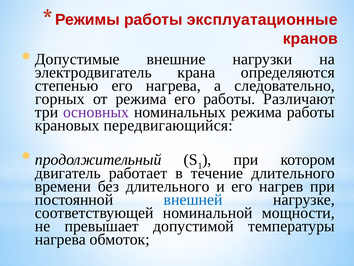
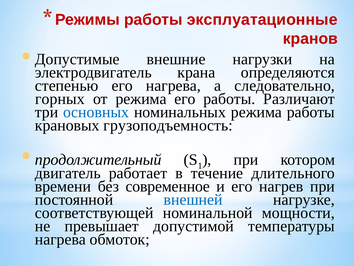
основных colour: purple -> blue (96, 112)
передвигающийся: передвигающийся -> грузоподъемность (168, 125)
без длительного: длительного -> современное (168, 186)
